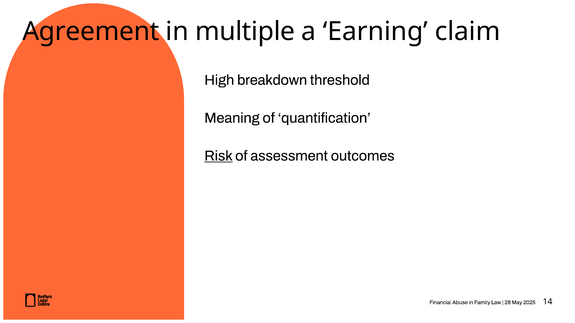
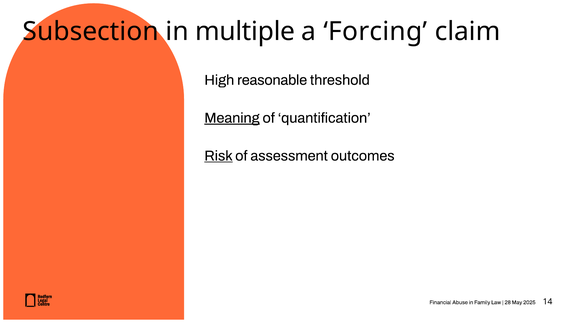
Agreement: Agreement -> Subsection (91, 31)
Earning: Earning -> Forcing (375, 31)
breakdown: breakdown -> reasonable (272, 80)
Meaning underline: none -> present (232, 118)
